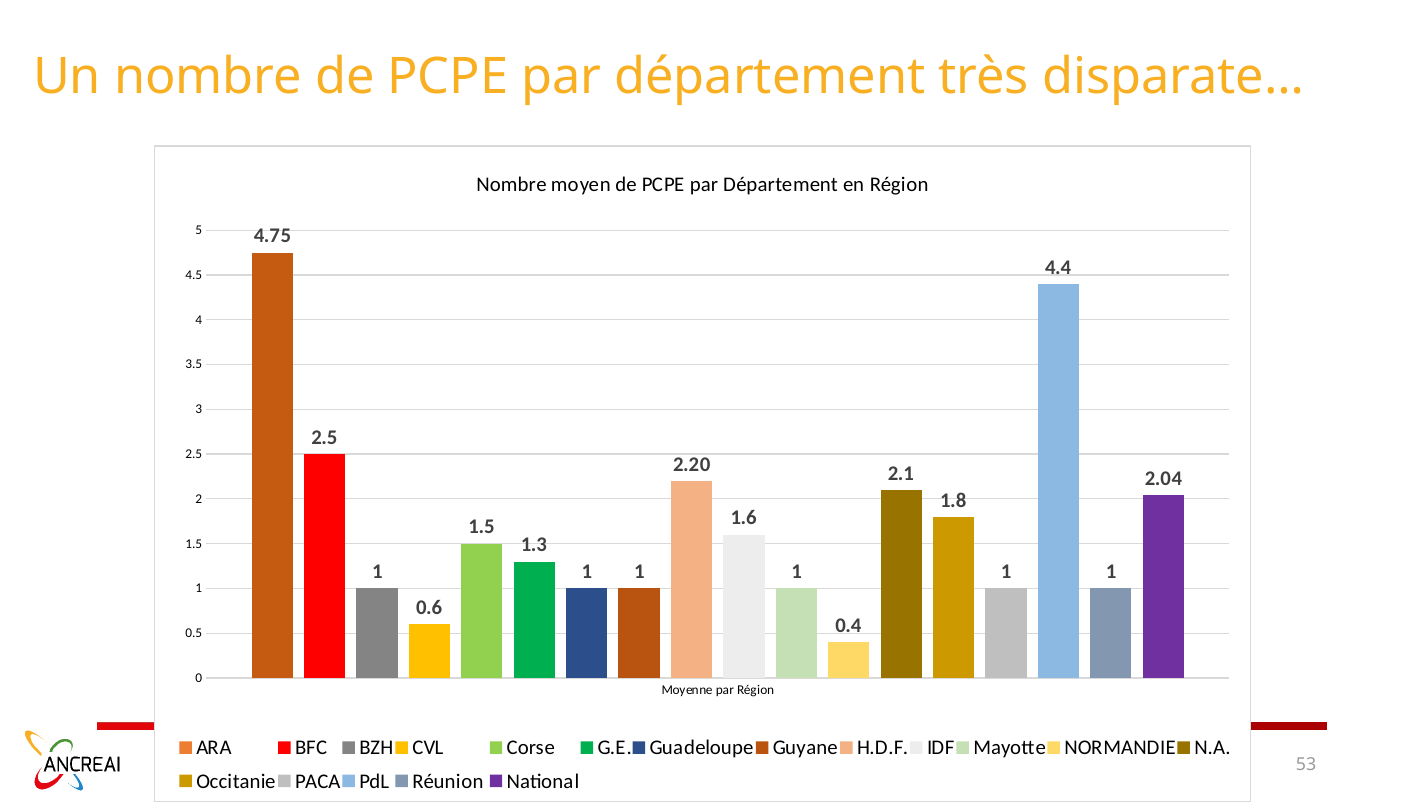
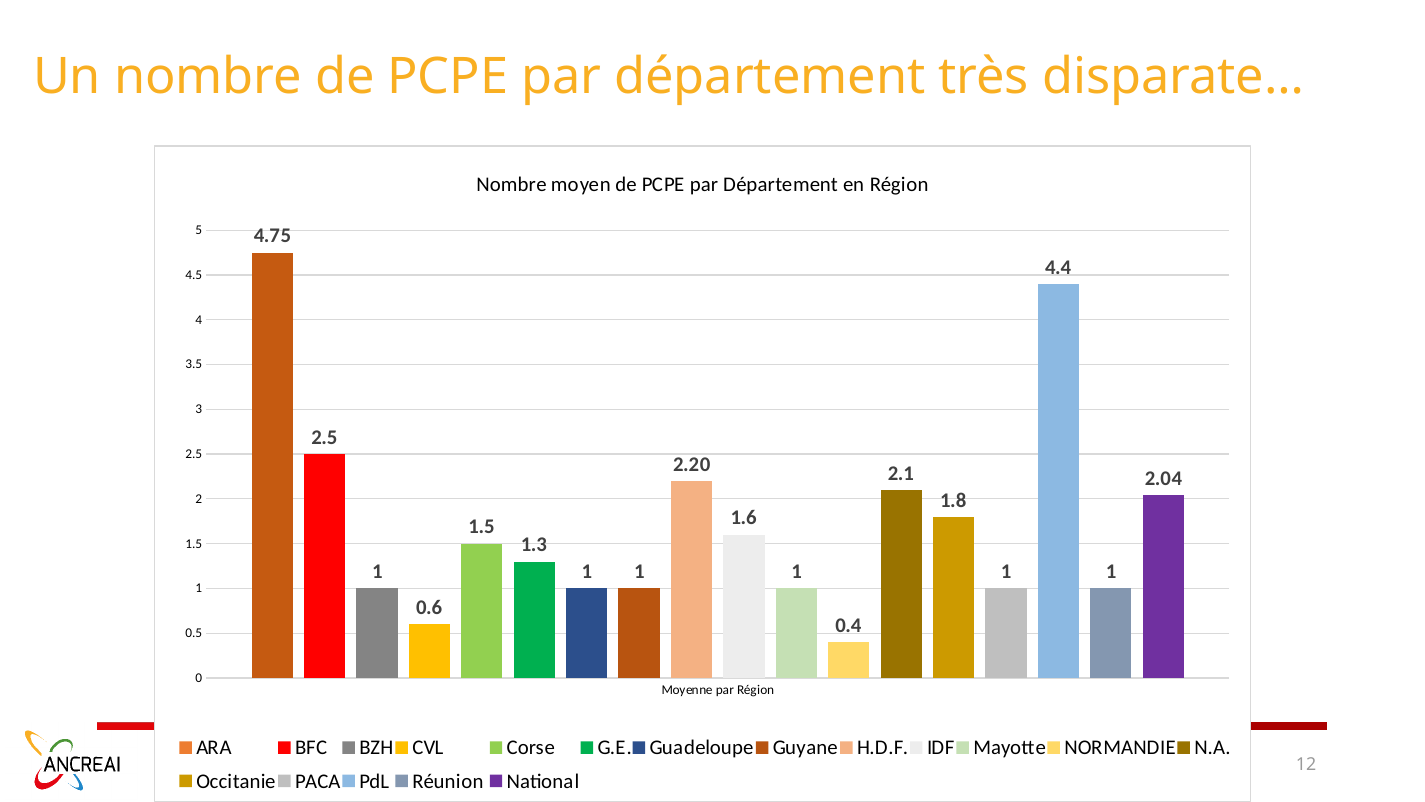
53: 53 -> 12 (1306, 764)
